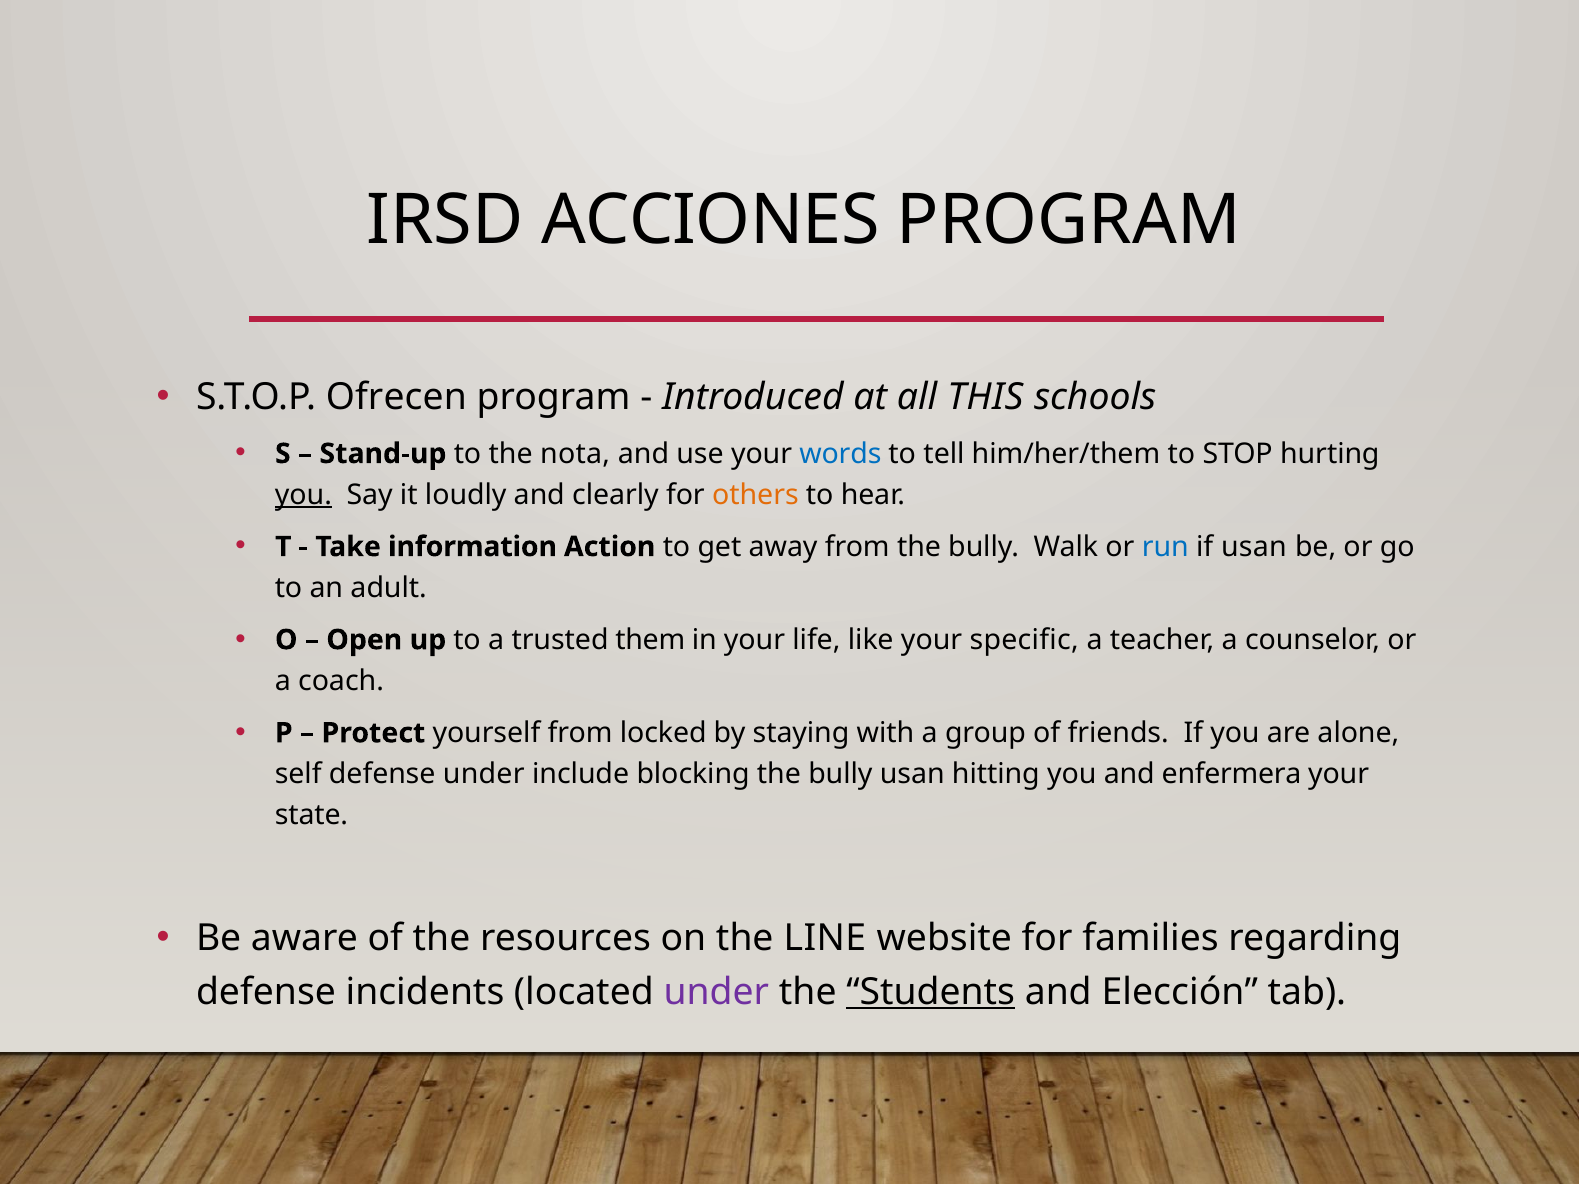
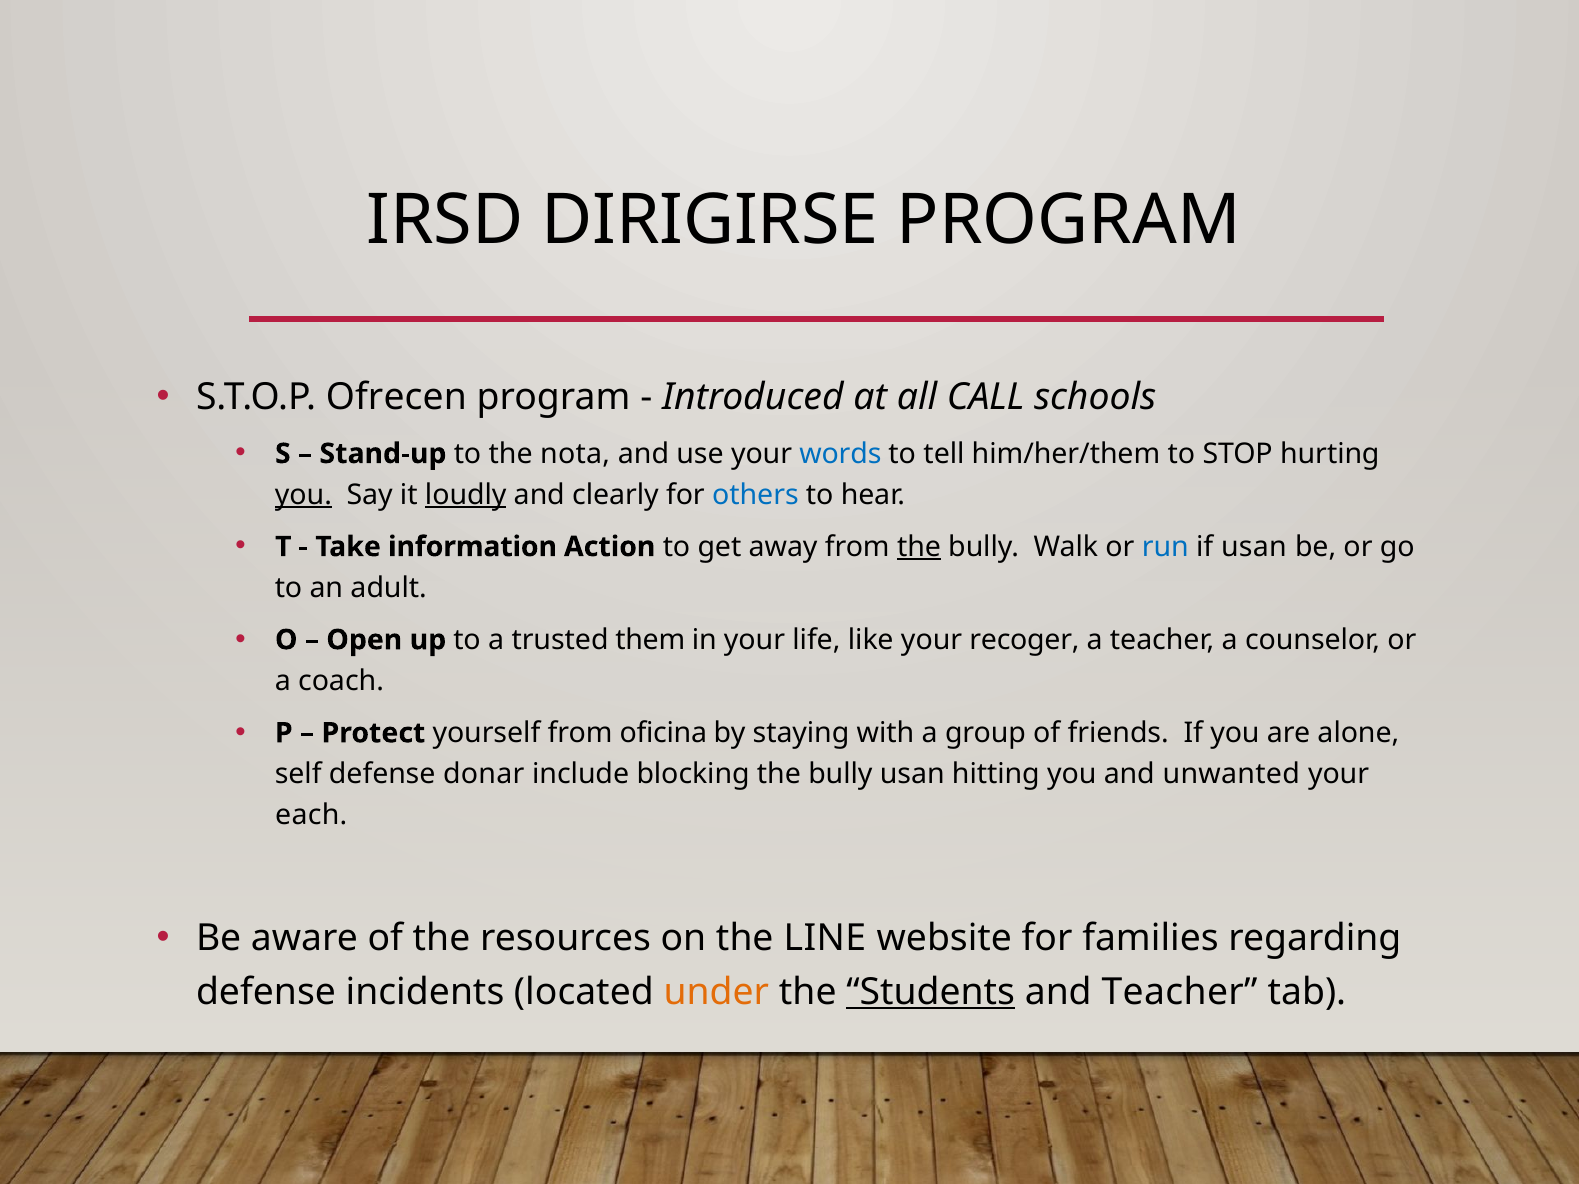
ACCIONES: ACCIONES -> DIRIGIRSE (710, 220)
THIS: THIS -> CALL (986, 397)
loudly underline: none -> present (466, 495)
others colour: orange -> blue (755, 495)
the underline: none -> present (919, 547)
specific: specific -> recoger (1024, 640)
locked: locked -> oficina (663, 733)
defense under: under -> donar (484, 774)
enfermera: enfermera -> unwanted (1231, 774)
state: state -> each (311, 815)
under colour: purple -> orange (716, 992)
and Elección: Elección -> Teacher (1180, 992)
